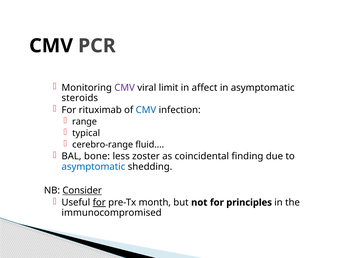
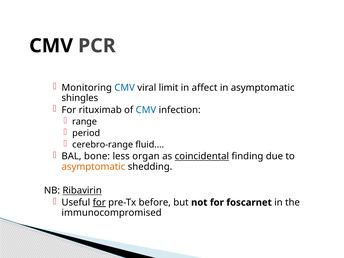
CMV colour: purple -> blue (125, 88)
steroids: steroids -> shingles (80, 98)
typical: typical -> period (86, 133)
zoster: zoster -> organ (146, 156)
coincidental underline: none -> present (202, 156)
asymptomatic colour: blue -> orange (93, 167)
Consider: Consider -> Ribavirin (82, 191)
month: month -> before (155, 202)
principles: principles -> foscarnet (249, 202)
